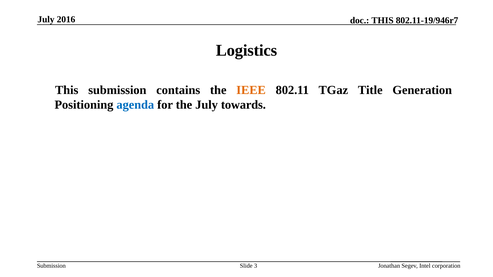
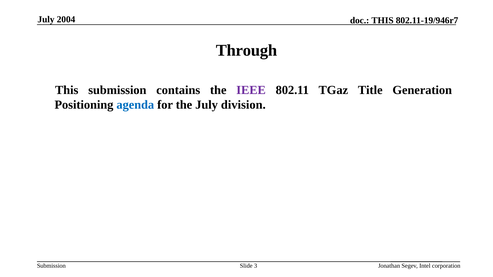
2016: 2016 -> 2004 (66, 20)
Logistics: Logistics -> Through (246, 50)
IEEE colour: orange -> purple (251, 90)
towards: towards -> division (243, 105)
